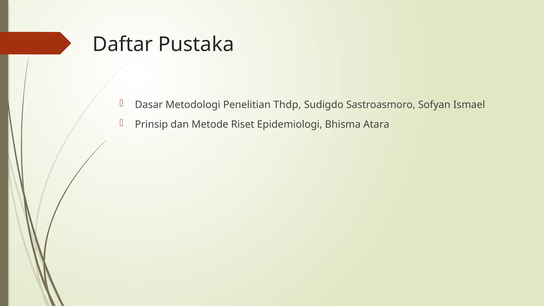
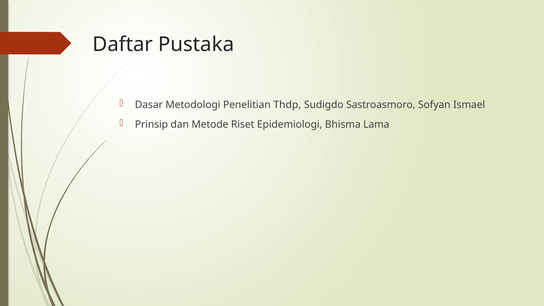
Atara: Atara -> Lama (376, 124)
